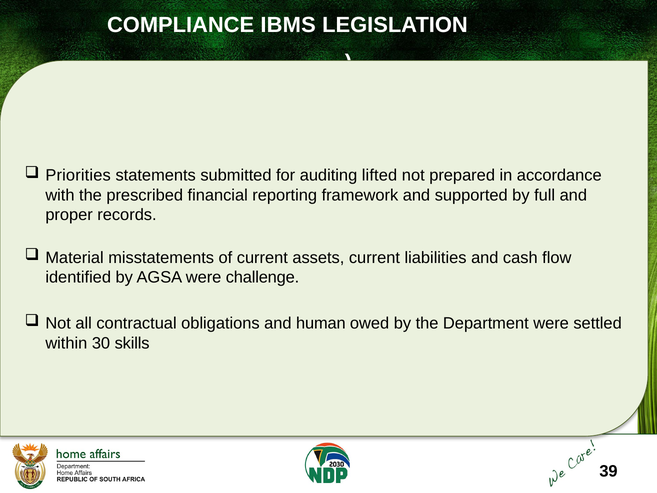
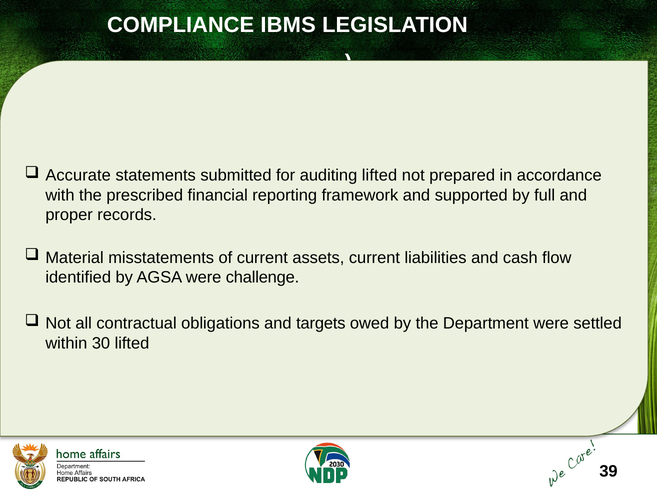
Priorities: Priorities -> Accurate (78, 175)
human: human -> targets (321, 323)
30 skills: skills -> lifted (132, 343)
